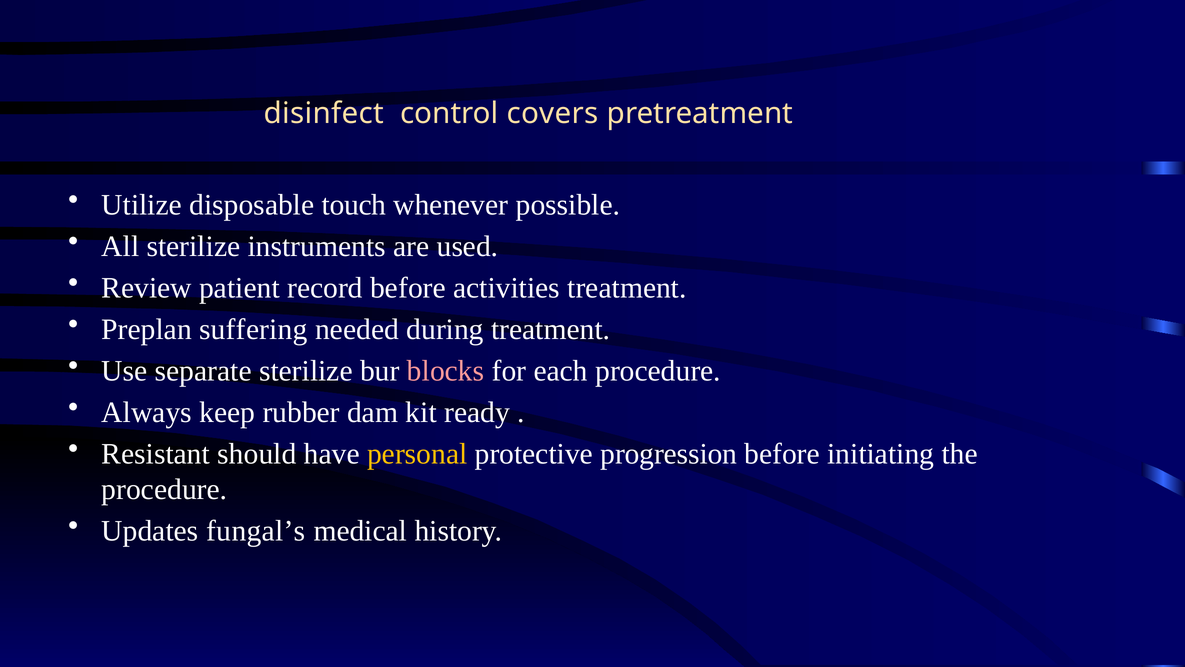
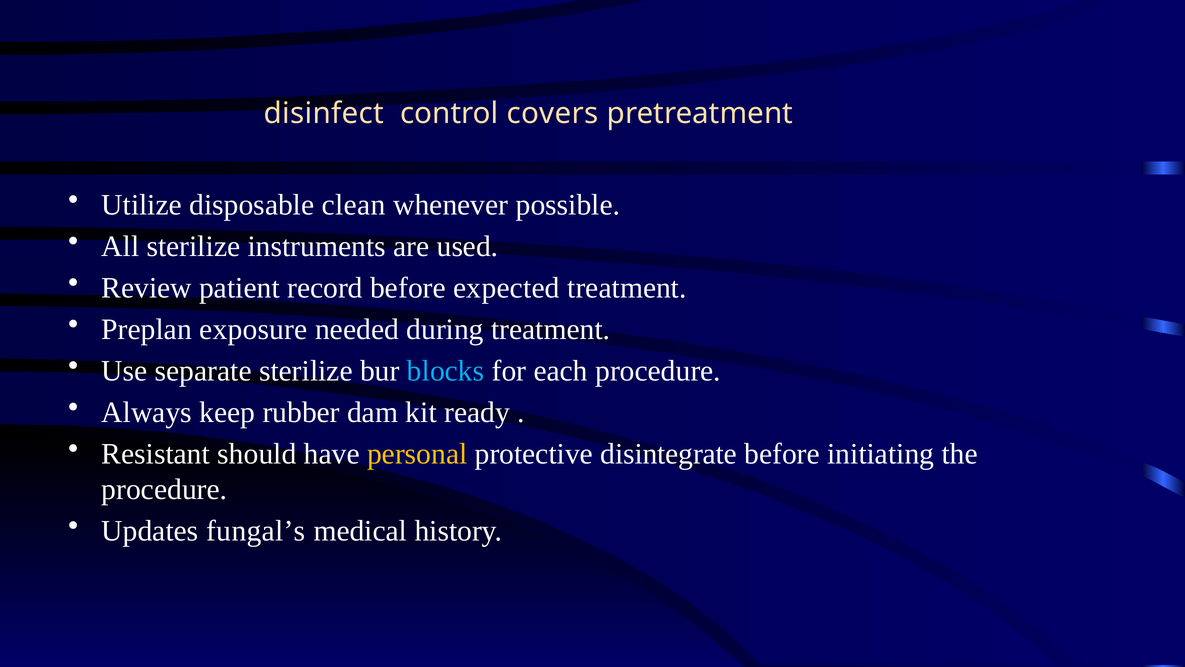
touch: touch -> clean (354, 205)
activities: activities -> expected (506, 288)
suffering: suffering -> exposure (253, 329)
blocks colour: pink -> light blue (446, 371)
progression: progression -> disintegrate (669, 454)
